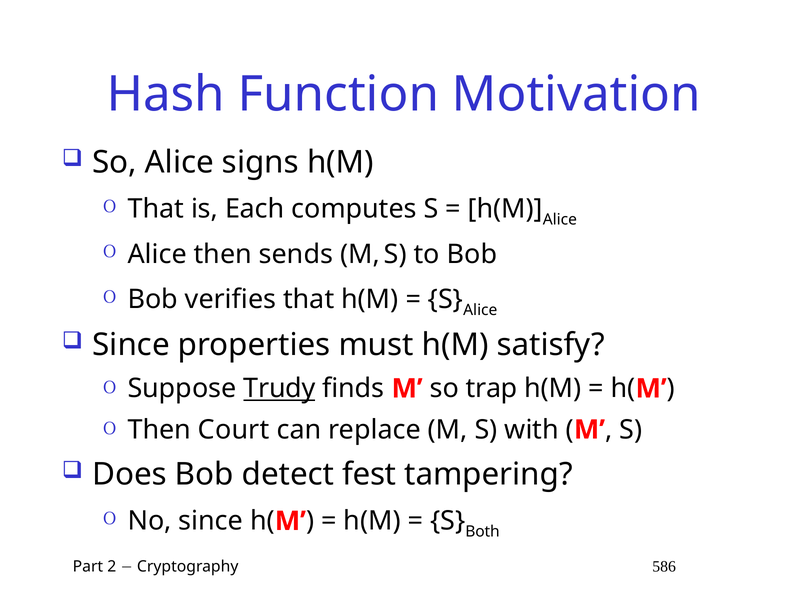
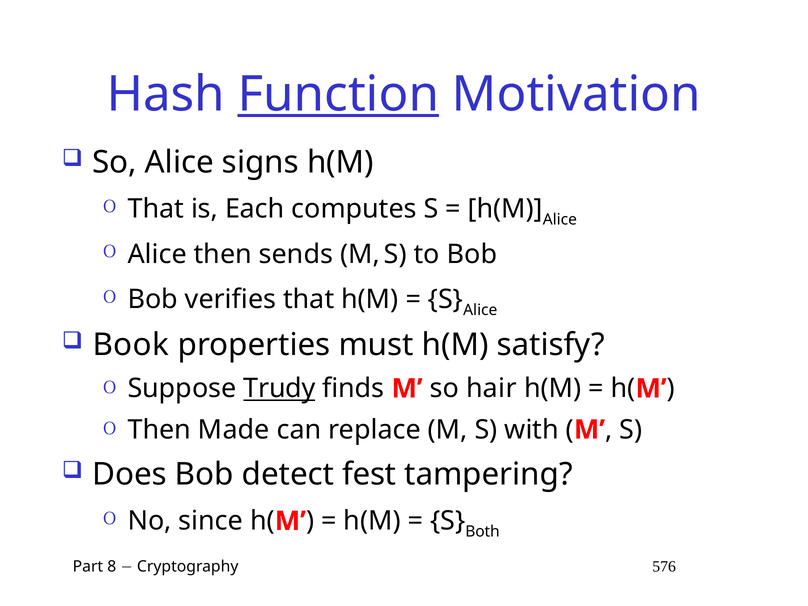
Function underline: none -> present (338, 94)
Since: Since -> Book (131, 345)
trap: trap -> hair (491, 388)
Court: Court -> Made (234, 430)
2: 2 -> 8 (112, 567)
586: 586 -> 576 (664, 567)
